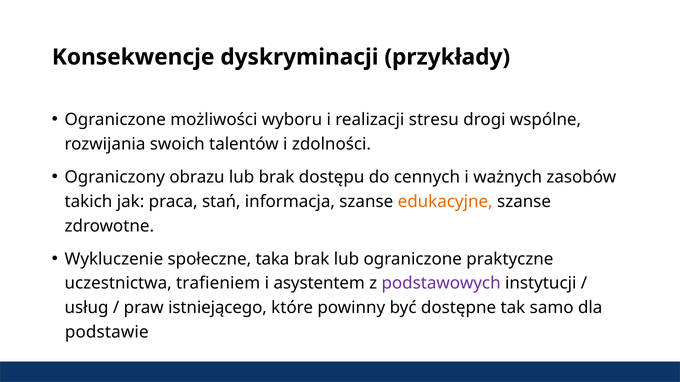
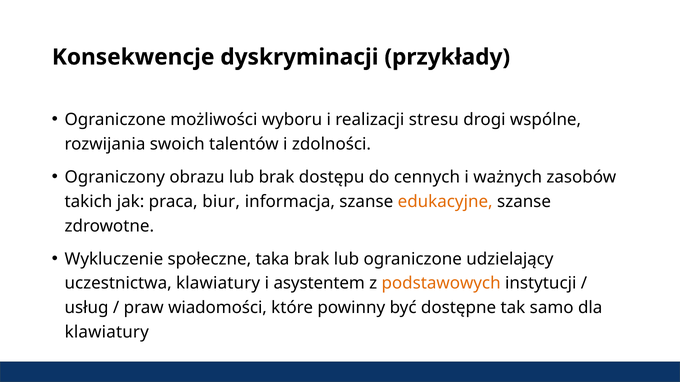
stań: stań -> biur (221, 202)
praktyczne: praktyczne -> udzielający (510, 259)
uczestnictwa trafieniem: trafieniem -> klawiatury (218, 284)
podstawowych colour: purple -> orange (441, 284)
istniejącego: istniejącego -> wiadomości (218, 308)
podstawie: podstawie -> klawiatury (107, 333)
